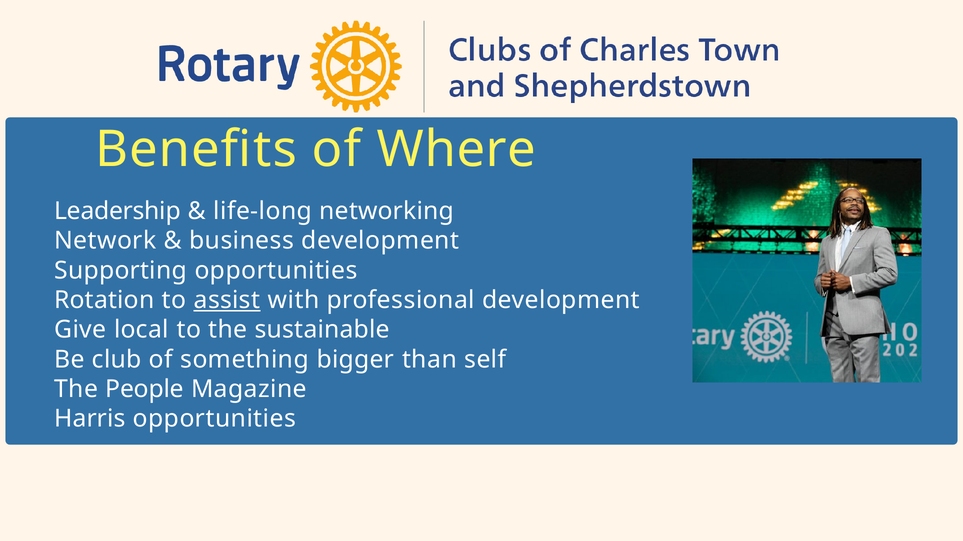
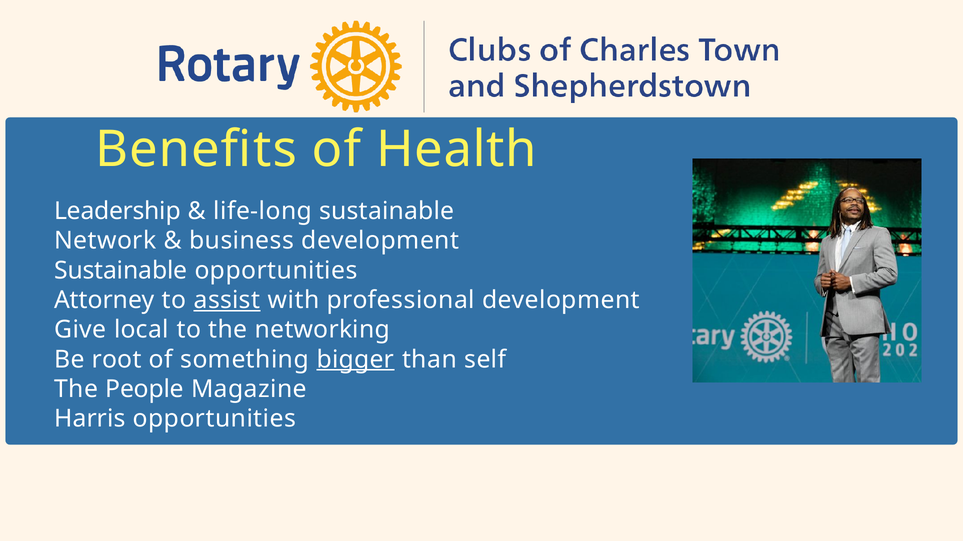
Where: Where -> Health (456, 150)
life-long networking: networking -> sustainable (387, 211)
Supporting: Supporting -> Sustainable (121, 271)
Rotation: Rotation -> Attorney (104, 300)
sustainable: sustainable -> networking (322, 330)
club: club -> root (117, 360)
bigger underline: none -> present (355, 360)
